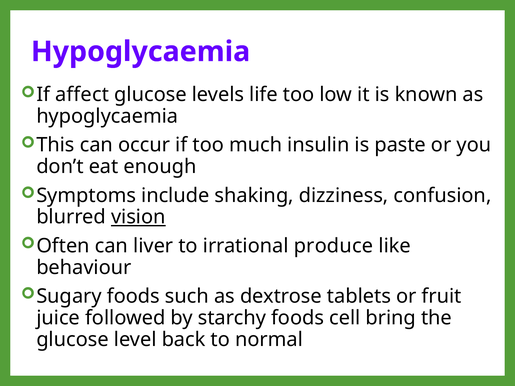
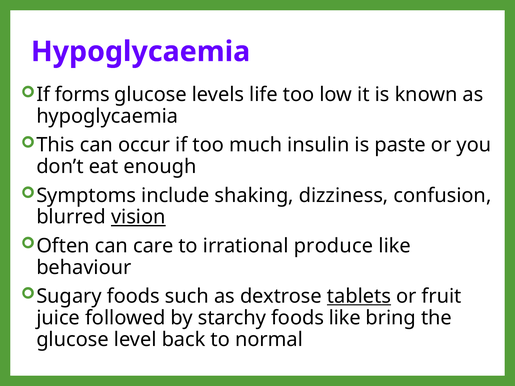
affect: affect -> forms (82, 95)
liver: liver -> care (153, 246)
tablets underline: none -> present (359, 296)
foods cell: cell -> like (345, 318)
